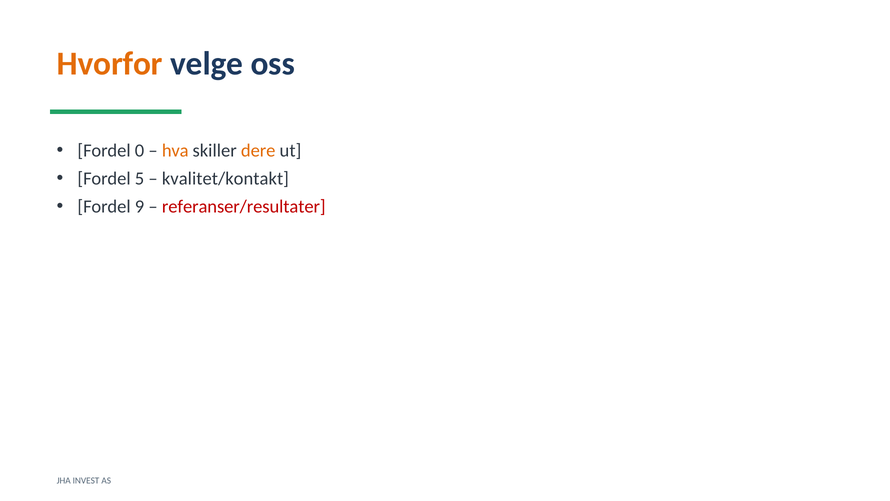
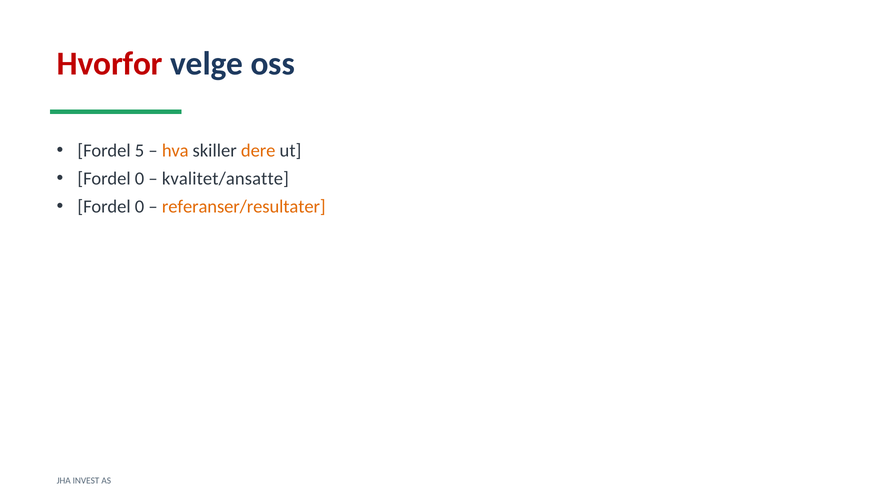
Hvorfor colour: orange -> red (110, 64)
0: 0 -> 5 (140, 151)
5: 5 -> 0 (140, 179)
kvalitet/kontakt: kvalitet/kontakt -> kvalitet/ansatte (225, 179)
9: 9 -> 0 (140, 206)
referanser/resultater colour: red -> orange (244, 206)
